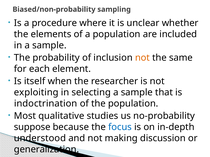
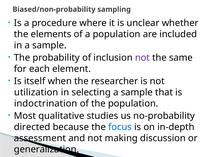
not colour: orange -> purple (142, 58)
exploiting: exploiting -> utilization (36, 93)
suppose: suppose -> directed (32, 127)
understood: understood -> assessment (40, 139)
